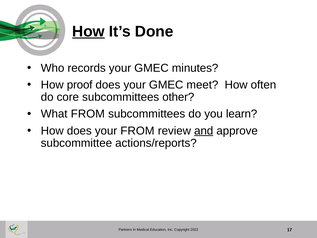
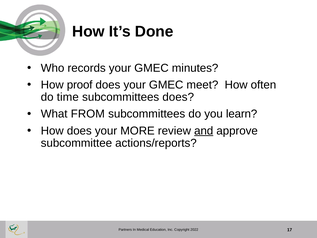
How underline: present -> none (88, 31)
core: core -> time (68, 97)
subcommittees other: other -> does (178, 97)
your FROM: FROM -> MORE (137, 131)
